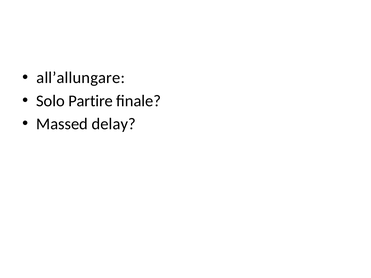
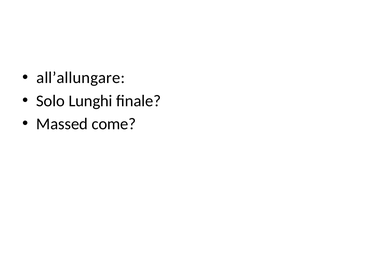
Partire: Partire -> Lunghi (91, 101)
delay: delay -> come (114, 124)
